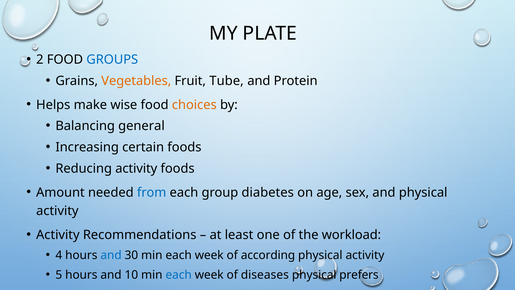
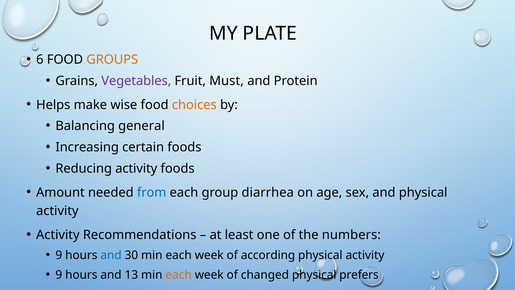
2: 2 -> 6 (40, 60)
GROUPS colour: blue -> orange (112, 60)
Vegetables colour: orange -> purple (136, 81)
Tube: Tube -> Must (227, 81)
diabetes: diabetes -> diarrhea (268, 192)
workload: workload -> numbers (351, 235)
4: 4 -> 9 (59, 255)
5: 5 -> 9 (59, 275)
10: 10 -> 13 (131, 275)
each colour: blue -> orange (179, 275)
diseases: diseases -> changed (265, 275)
